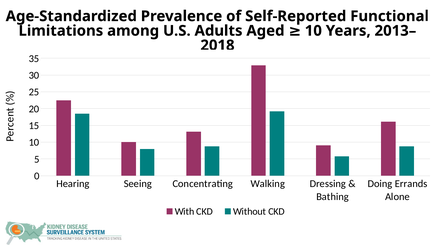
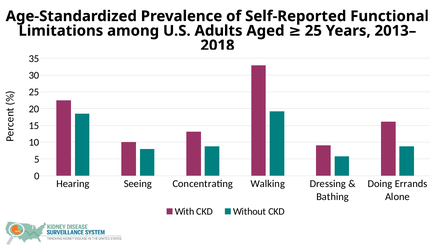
Aged 10: 10 -> 25 (313, 31)
